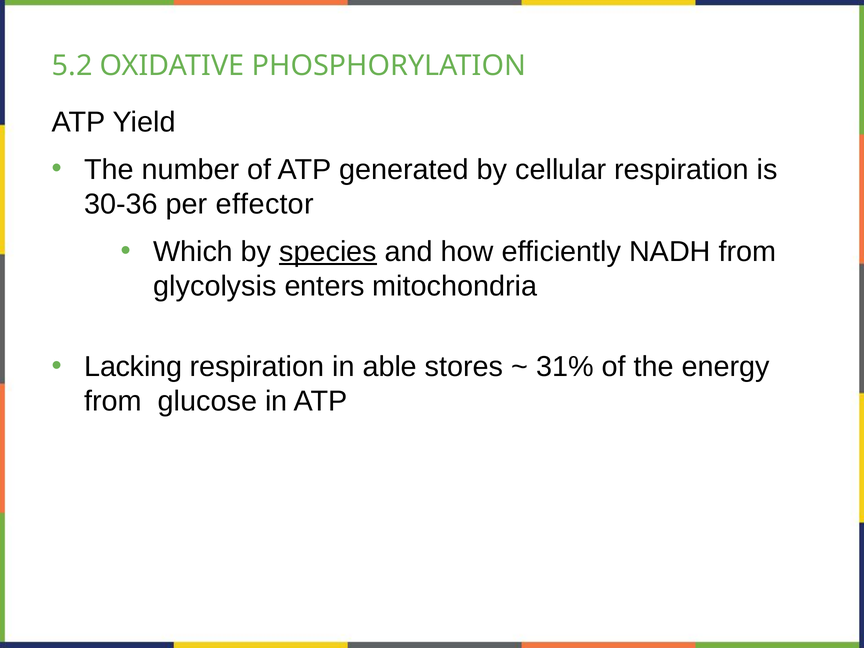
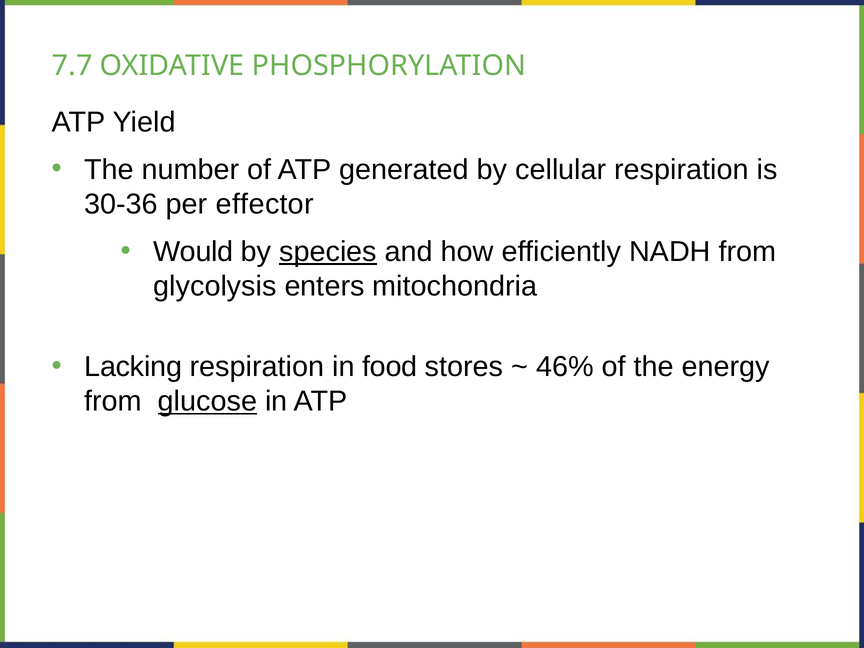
5.2: 5.2 -> 7.7 (72, 65)
Which: Which -> Would (193, 252)
able: able -> food (390, 367)
31%: 31% -> 46% (565, 367)
glucose underline: none -> present (207, 401)
